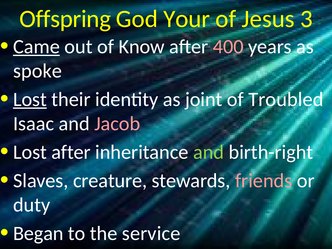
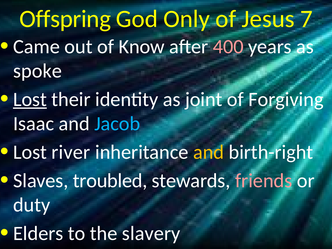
Your: Your -> Only (187, 19)
3: 3 -> 7 (306, 19)
Came underline: present -> none (36, 47)
Troubled: Troubled -> Forgiving (286, 99)
Jacob colour: pink -> light blue (117, 124)
Lost after: after -> river (71, 152)
and colour: light green -> yellow (209, 152)
creature: creature -> troubled (110, 181)
Began: Began -> Elders (38, 233)
service: service -> slavery (151, 233)
